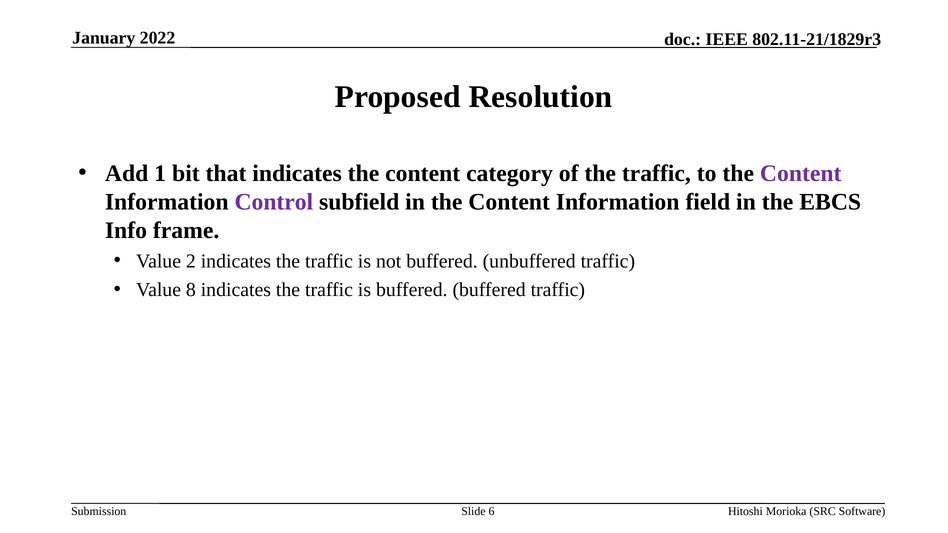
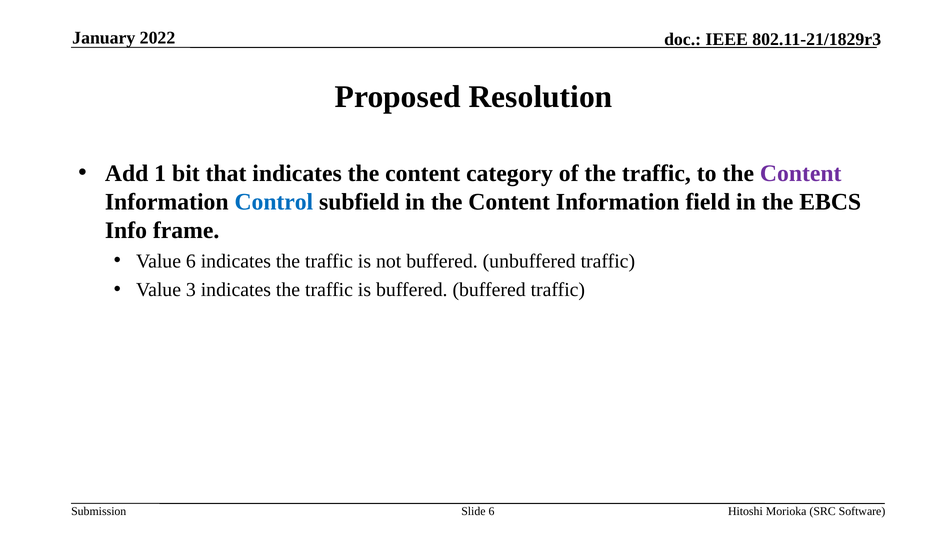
Control colour: purple -> blue (274, 202)
Value 2: 2 -> 6 (191, 261)
8: 8 -> 3 (191, 290)
